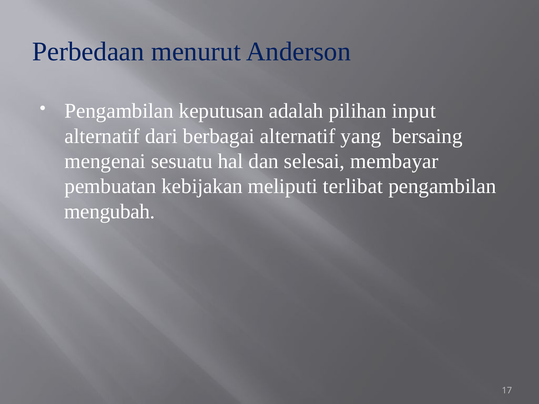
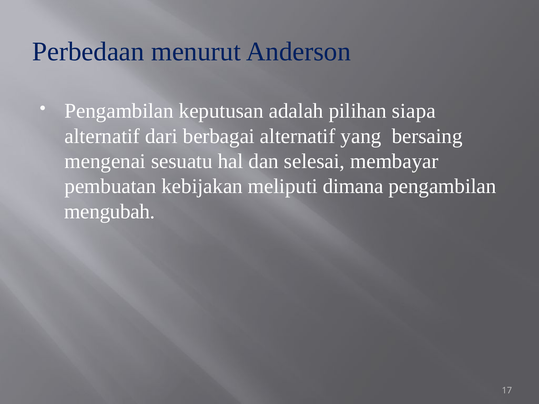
input: input -> siapa (414, 111)
terlibat: terlibat -> dimana (353, 187)
